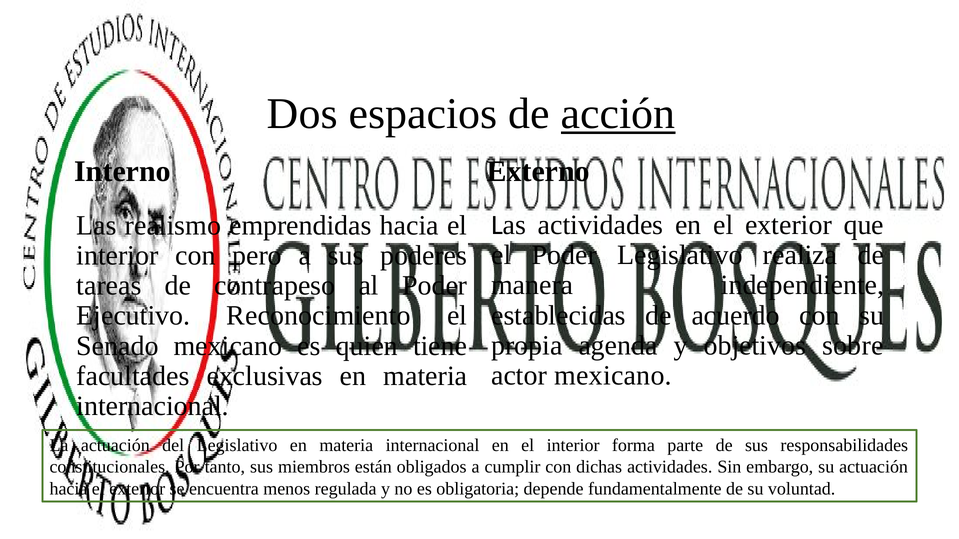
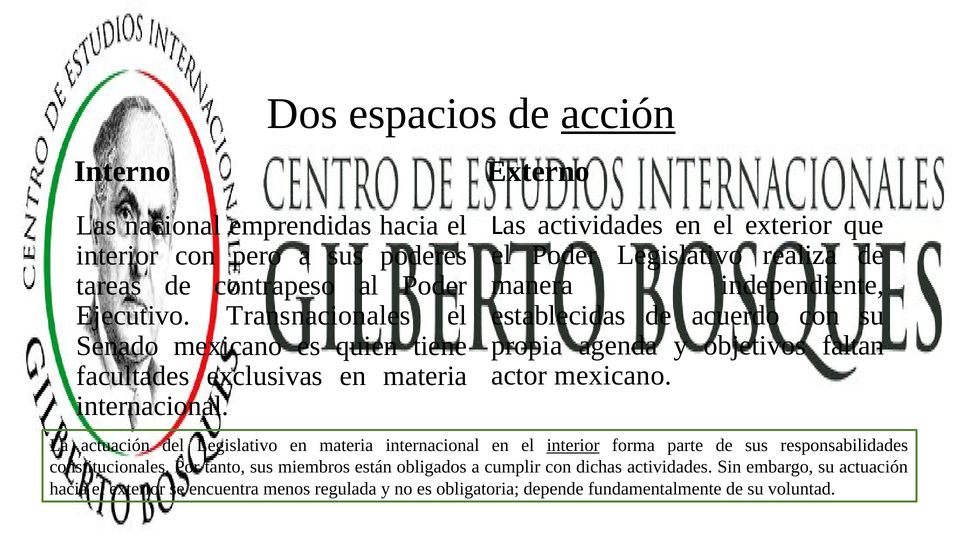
realismo: realismo -> nacional (173, 226)
Reconocimiento: Reconocimiento -> Transnacionales (319, 316)
sobre: sobre -> faltan (853, 346)
interior underline: none -> present (573, 446)
